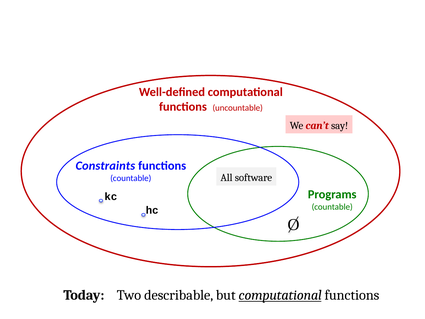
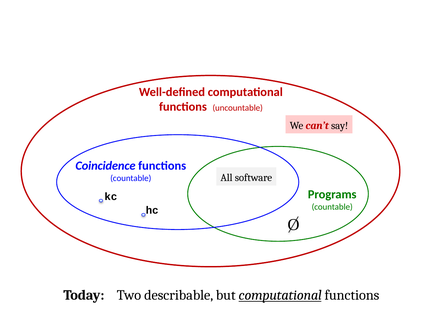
Constraints: Constraints -> Coincidence (105, 166)
